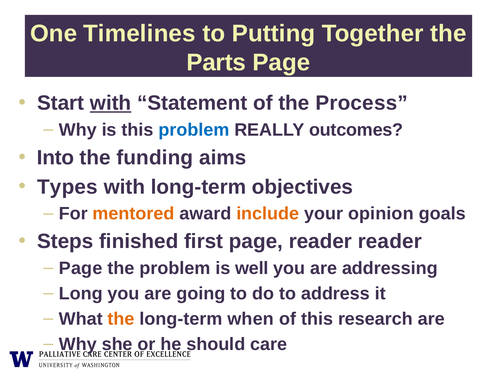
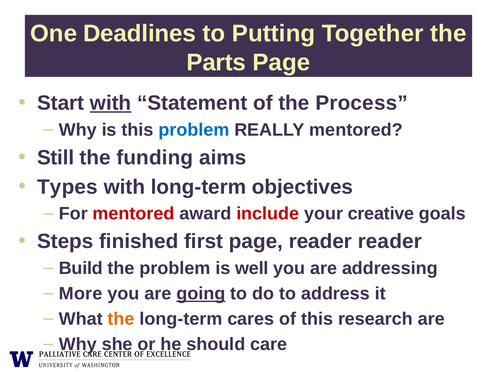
Timelines: Timelines -> Deadlines (139, 34)
REALLY outcomes: outcomes -> mentored (356, 130)
Into: Into -> Still (56, 158)
mentored colour: orange -> red (134, 214)
include colour: orange -> red (268, 214)
opinion: opinion -> creative (381, 214)
Page: Page -> Build (81, 269)
Long: Long -> More (81, 294)
going underline: none -> present (201, 294)
when: when -> cares (251, 320)
